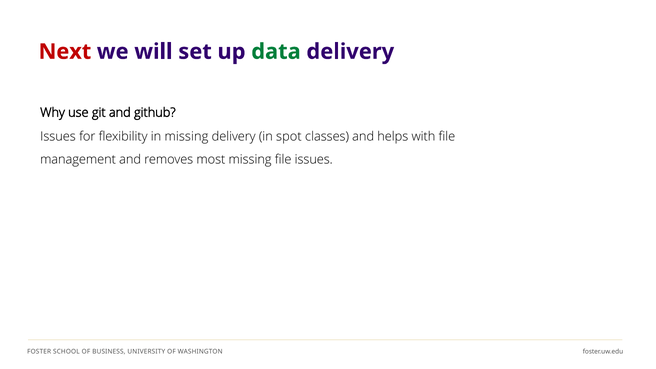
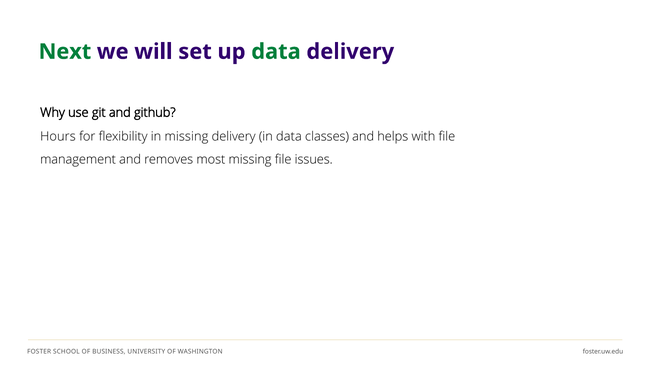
Next colour: red -> green (65, 52)
Issues: Issues -> Hours (58, 136)
in spot: spot -> data (289, 136)
